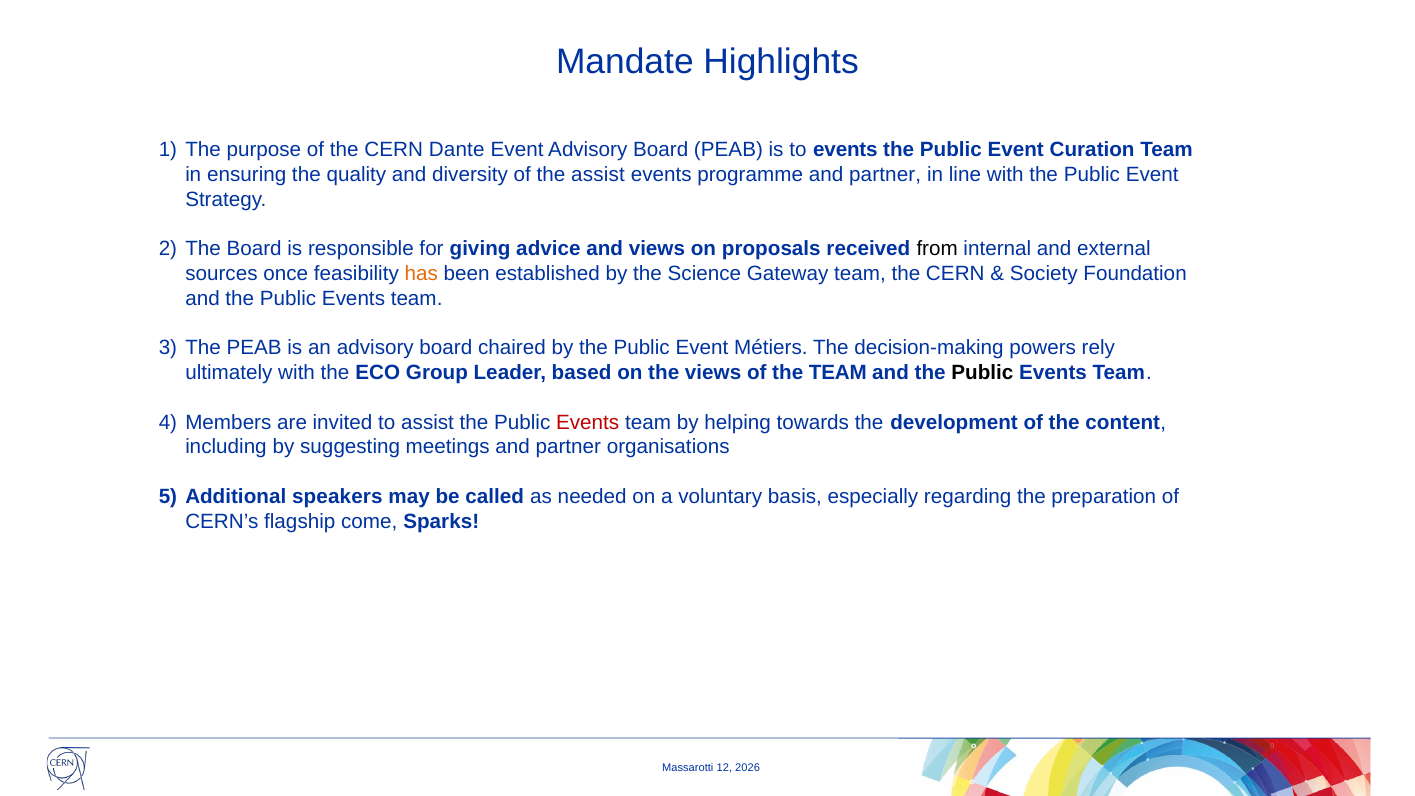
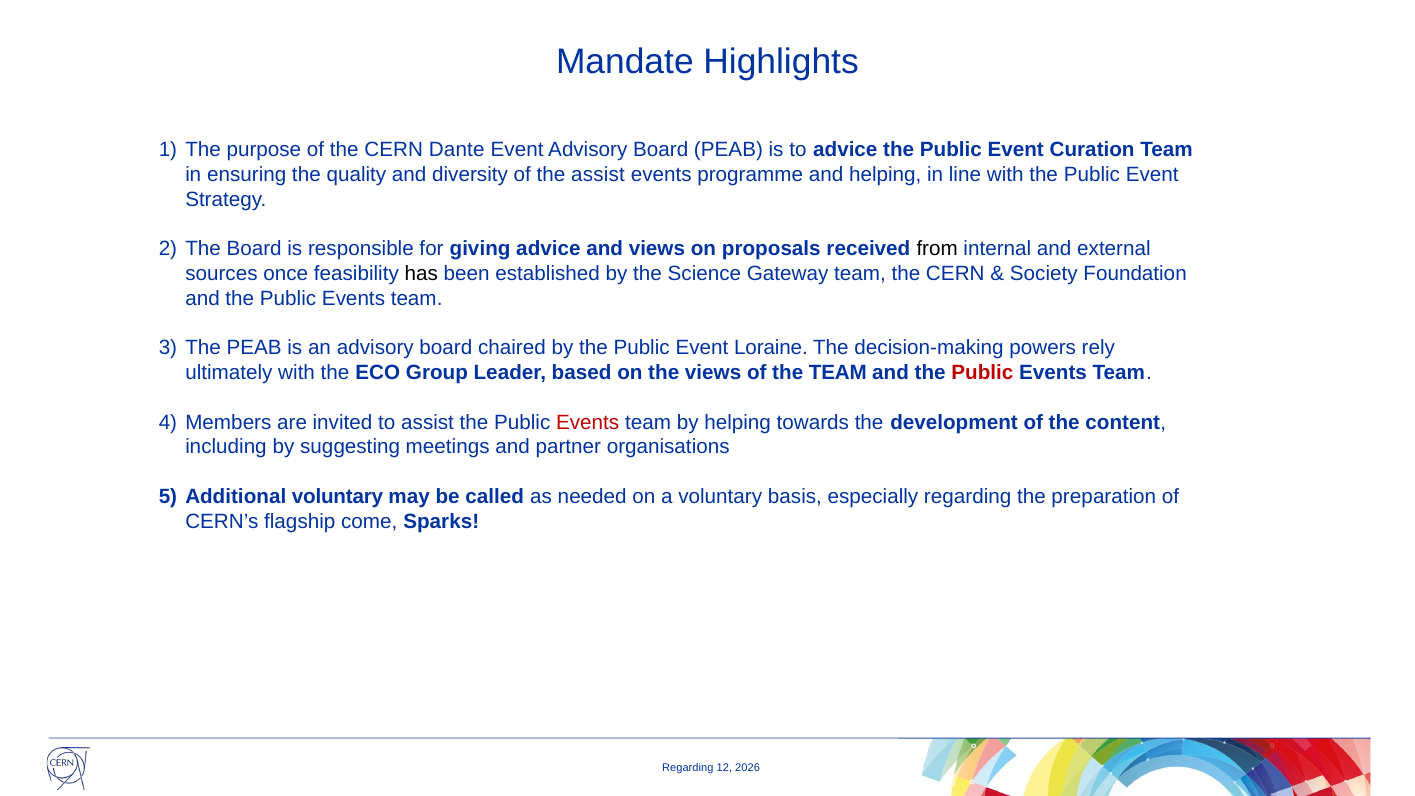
to events: events -> advice (845, 150)
programme and partner: partner -> helping (885, 174)
has colour: orange -> black (421, 274)
Métiers: Métiers -> Loraine (771, 348)
Public colour: black -> red (982, 373)
Additional speakers: speakers -> voluntary (338, 497)
Massarotti: Massarotti -> Regarding (688, 768)
